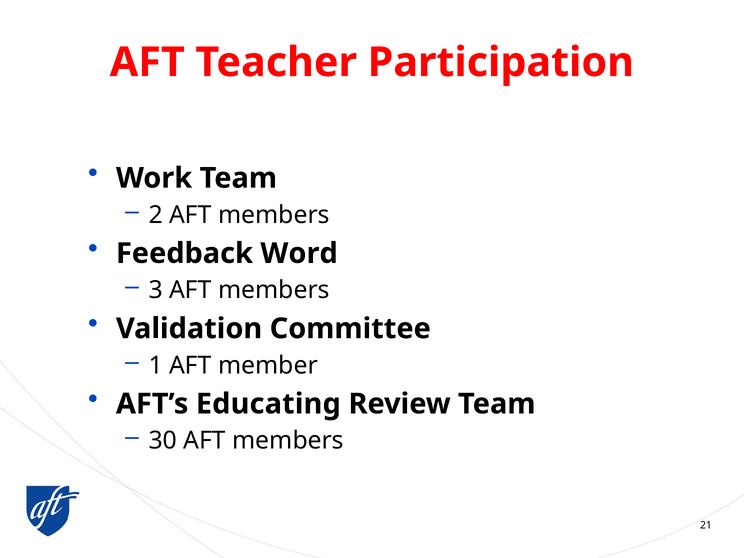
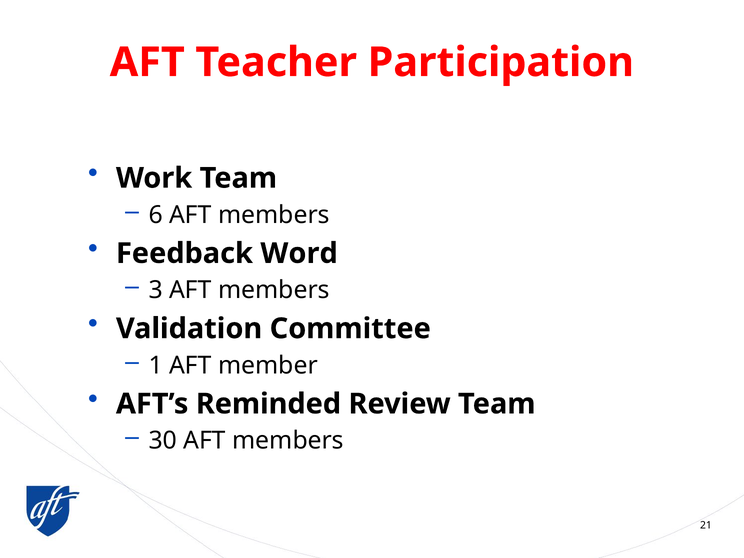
2: 2 -> 6 (156, 215)
Educating: Educating -> Reminded (268, 404)
